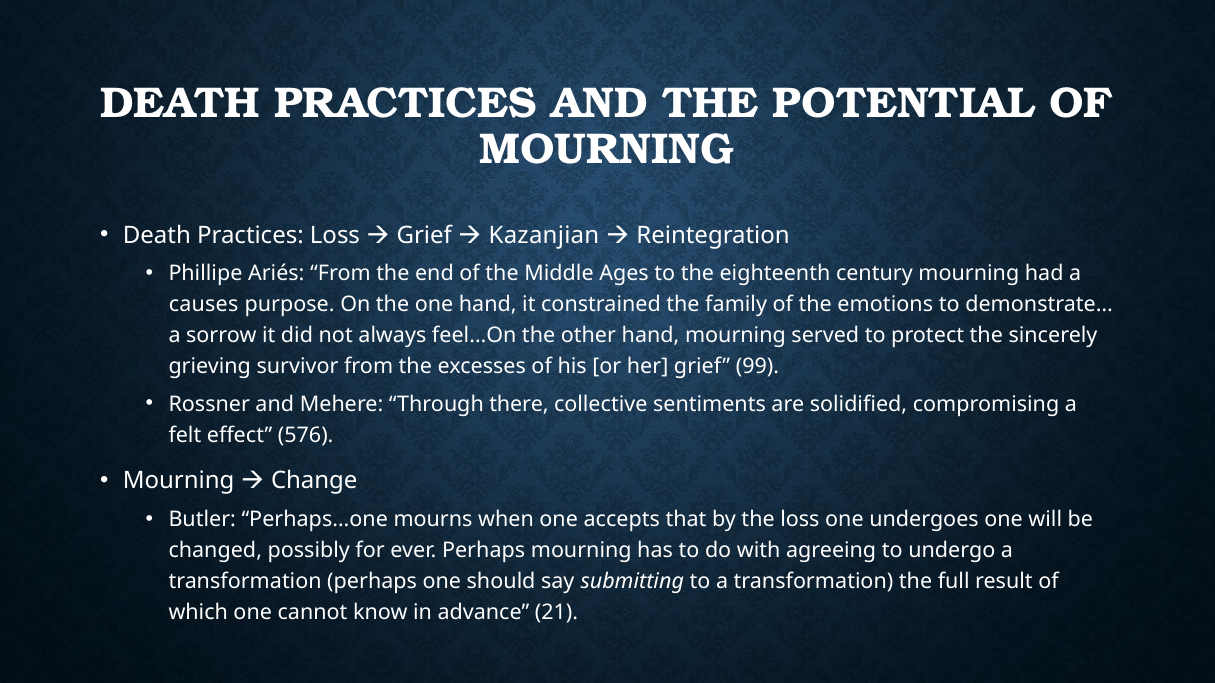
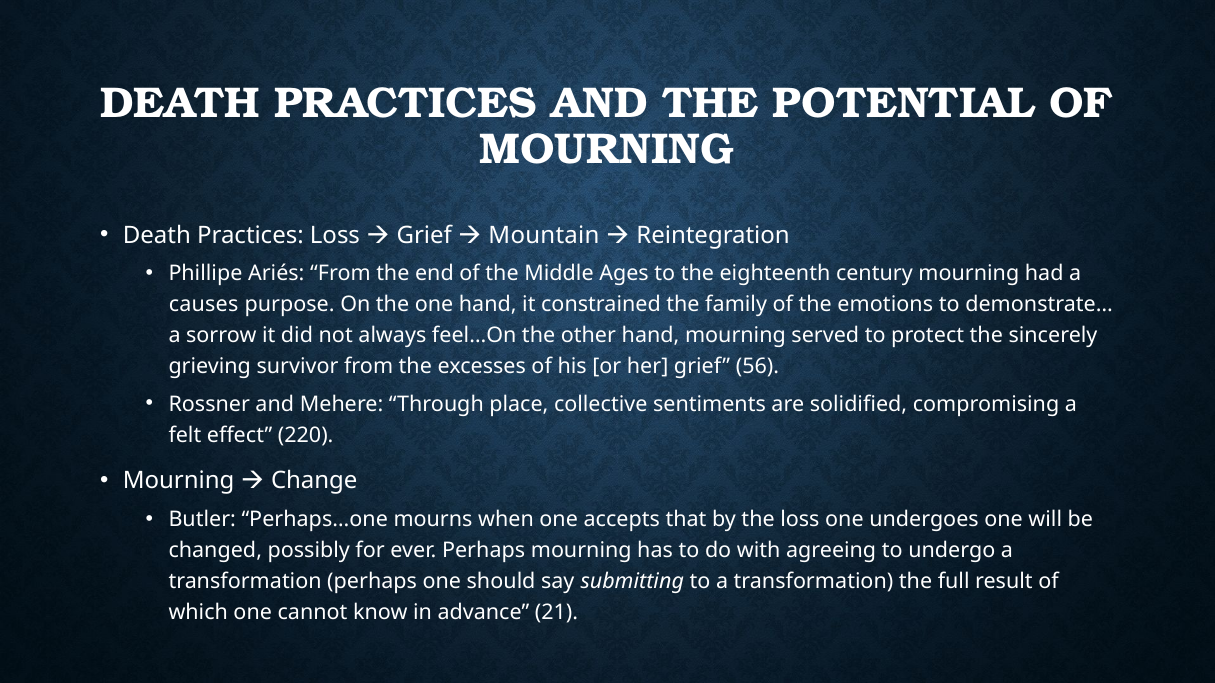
Kazanjian: Kazanjian -> Mountain (544, 235)
99: 99 -> 56 (758, 367)
there: there -> place (519, 404)
576: 576 -> 220 (306, 435)
